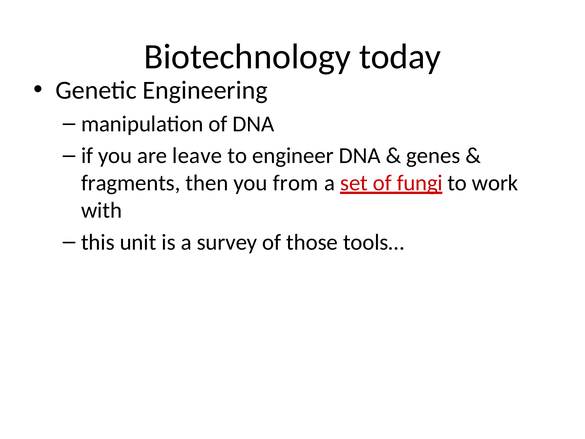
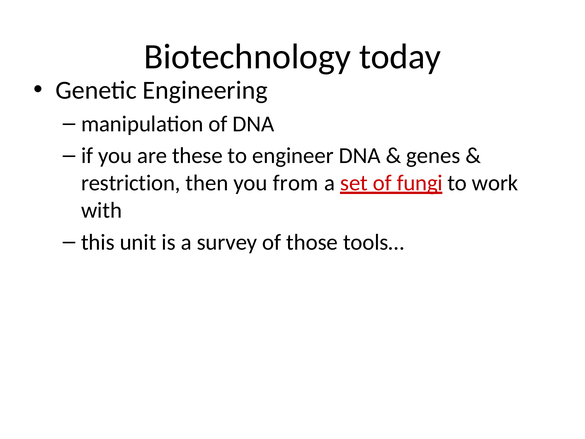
leave: leave -> these (197, 156)
fragments: fragments -> restriction (131, 183)
